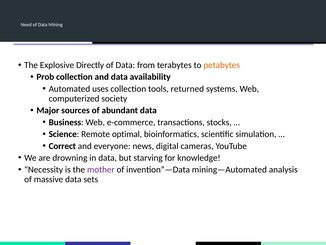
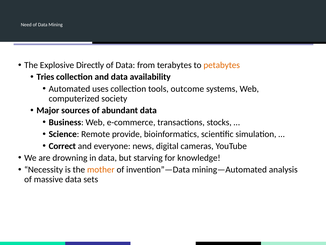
Prob: Prob -> Tries (45, 77)
returned: returned -> outcome (187, 89)
optimal: optimal -> provide (127, 134)
mother colour: purple -> orange (101, 169)
